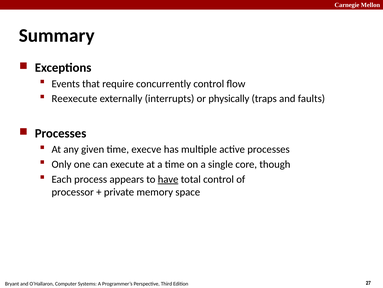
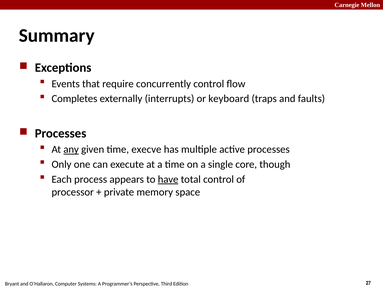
Reexecute: Reexecute -> Completes (74, 98)
physically: physically -> keyboard (229, 98)
any underline: none -> present (71, 149)
